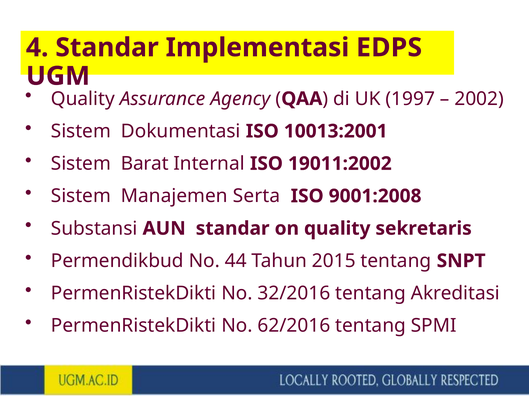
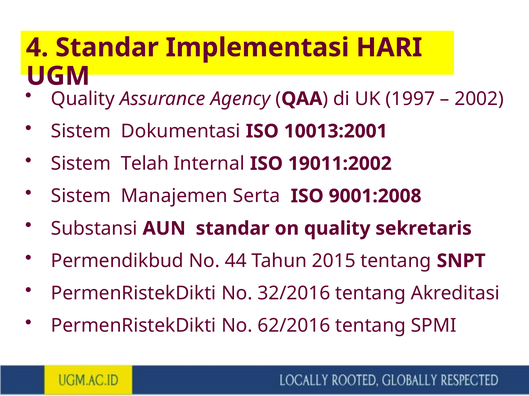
EDPS: EDPS -> HARI (389, 48)
Barat: Barat -> Telah (145, 164)
